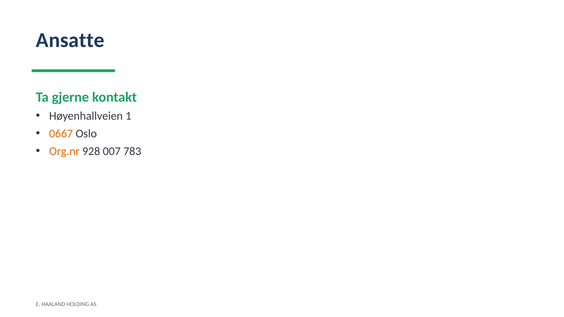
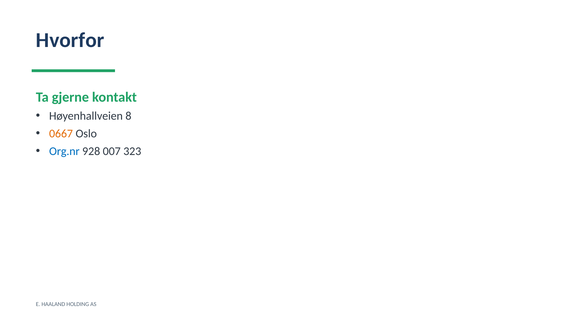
Ansatte: Ansatte -> Hvorfor (70, 40)
1: 1 -> 8 (128, 116)
Org.nr colour: orange -> blue (64, 151)
783: 783 -> 323 (132, 151)
